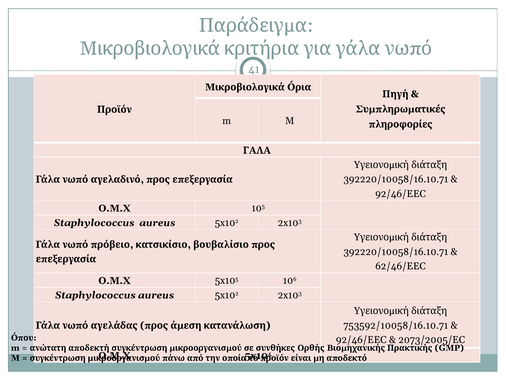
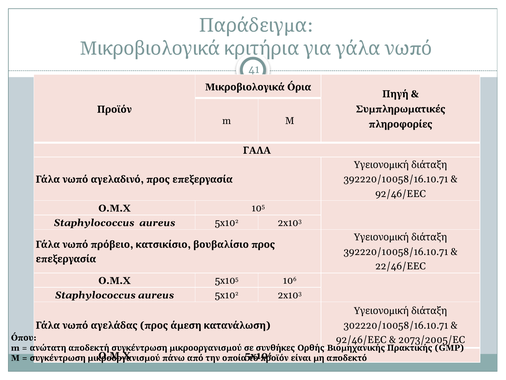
62/46/EEC: 62/46/EEC -> 22/46/EEC (401, 266)
753592/10058/16.10.71: 753592/10058/16.10.71 -> 302220/10058/16.10.71 (396, 325)
